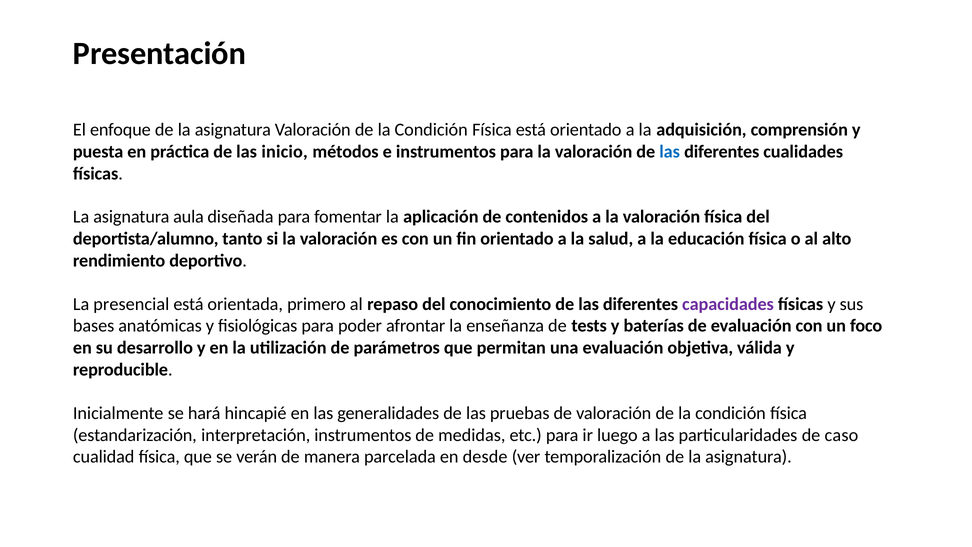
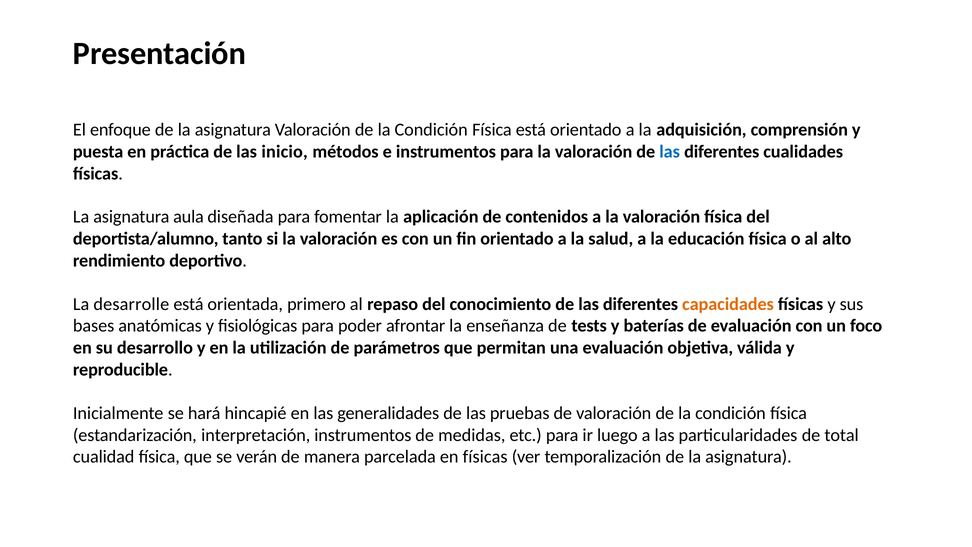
presencial: presencial -> desarrolle (131, 304)
capacidades colour: purple -> orange (728, 304)
caso: caso -> total (842, 435)
en desde: desde -> físicas (485, 457)
